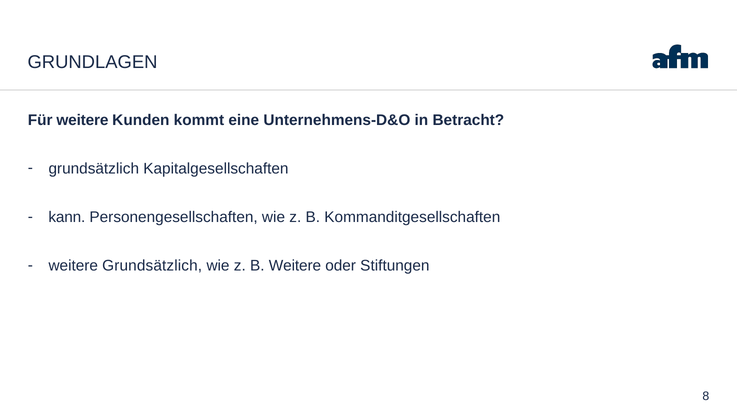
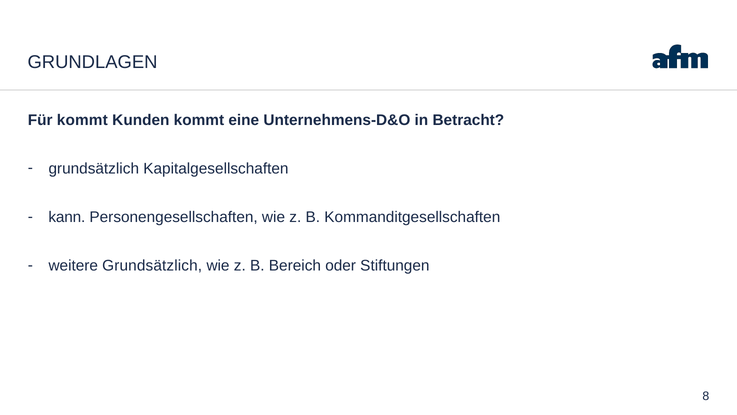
Für weitere: weitere -> kommt (82, 120)
B Weitere: Weitere -> Bereich (295, 265)
